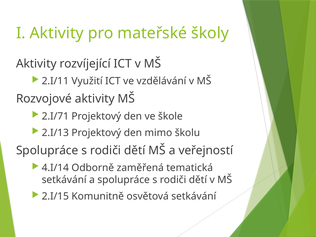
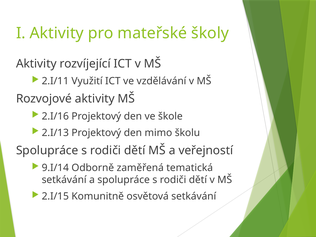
2.I/71: 2.I/71 -> 2.I/16 (55, 116)
4.I/14: 4.I/14 -> 9.I/14 (55, 168)
